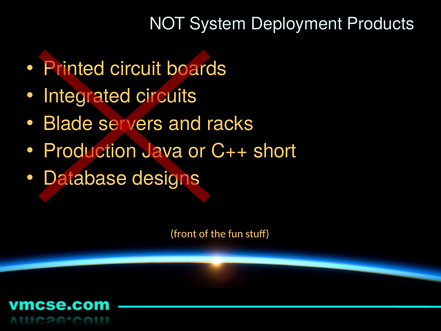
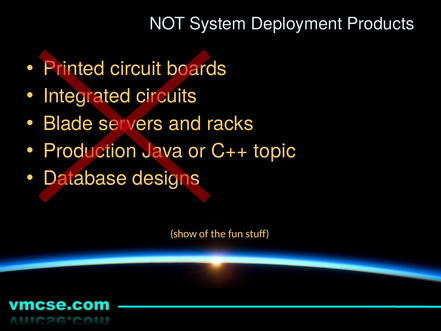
short: short -> topic (275, 151)
front: front -> show (184, 234)
